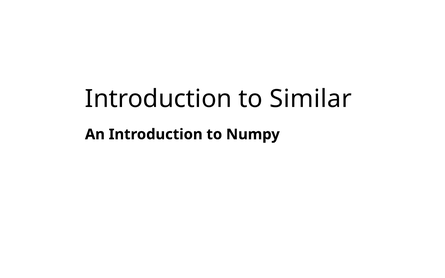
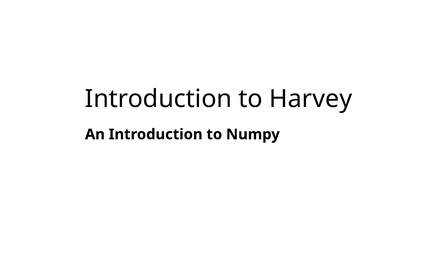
Similar: Similar -> Harvey (311, 99)
